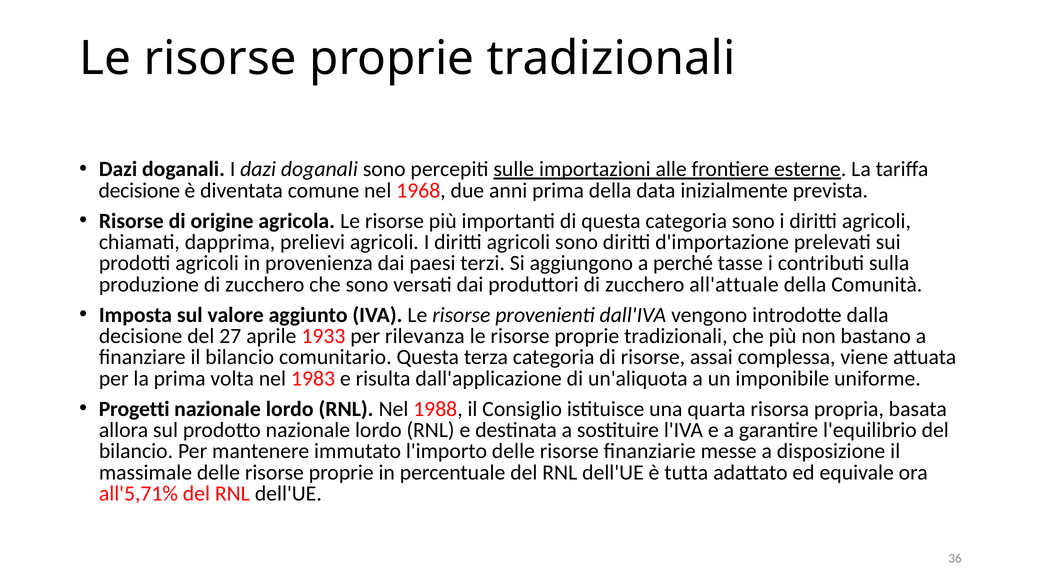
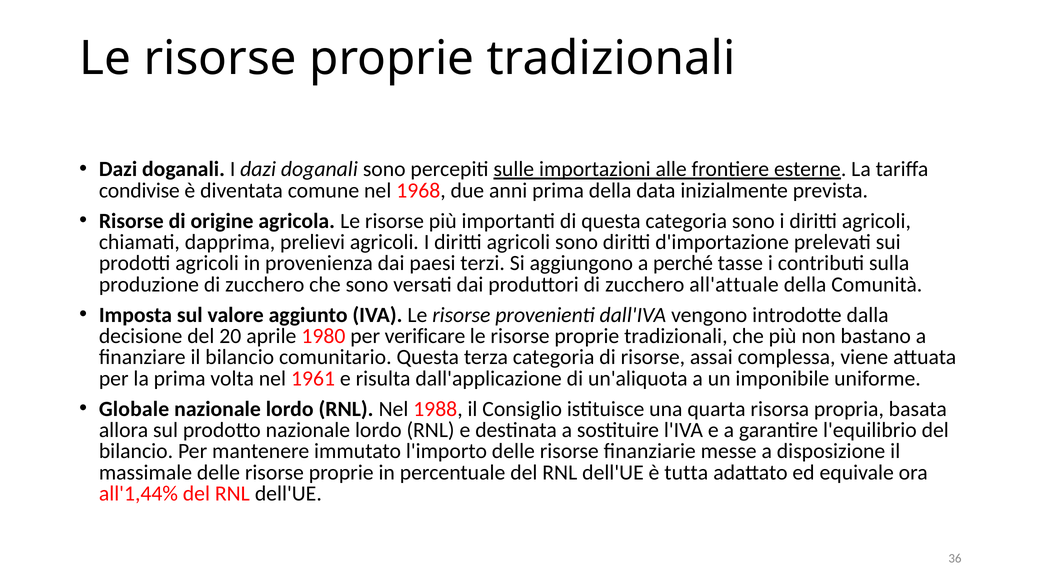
decisione: decisione -> condivise (139, 191)
27: 27 -> 20 (230, 337)
1933: 1933 -> 1980 (323, 337)
rilevanza: rilevanza -> verificare (425, 337)
1983: 1983 -> 1961 (313, 379)
Progetti: Progetti -> Globale (134, 410)
all'5,71%: all'5,71% -> all'1,44% (138, 494)
